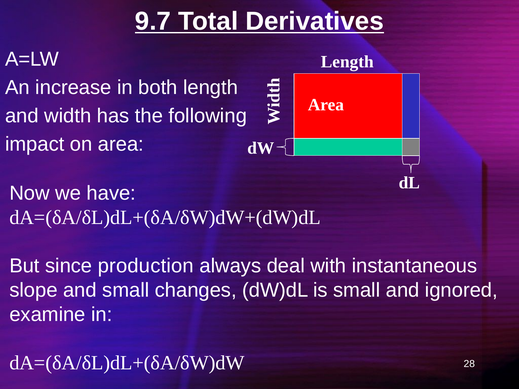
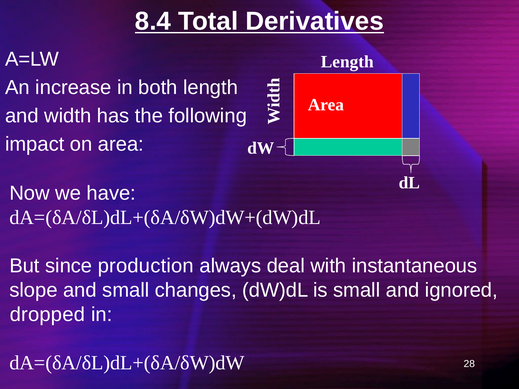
9.7: 9.7 -> 8.4 (153, 21)
examine: examine -> dropped (47, 315)
